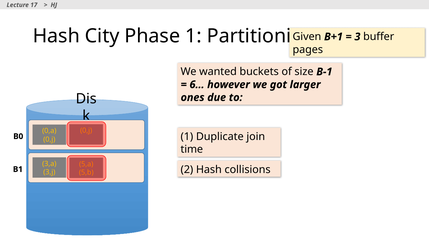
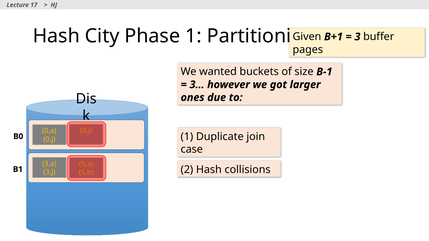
6…: 6… -> 3… (197, 85)
time: time -> case (192, 150)
